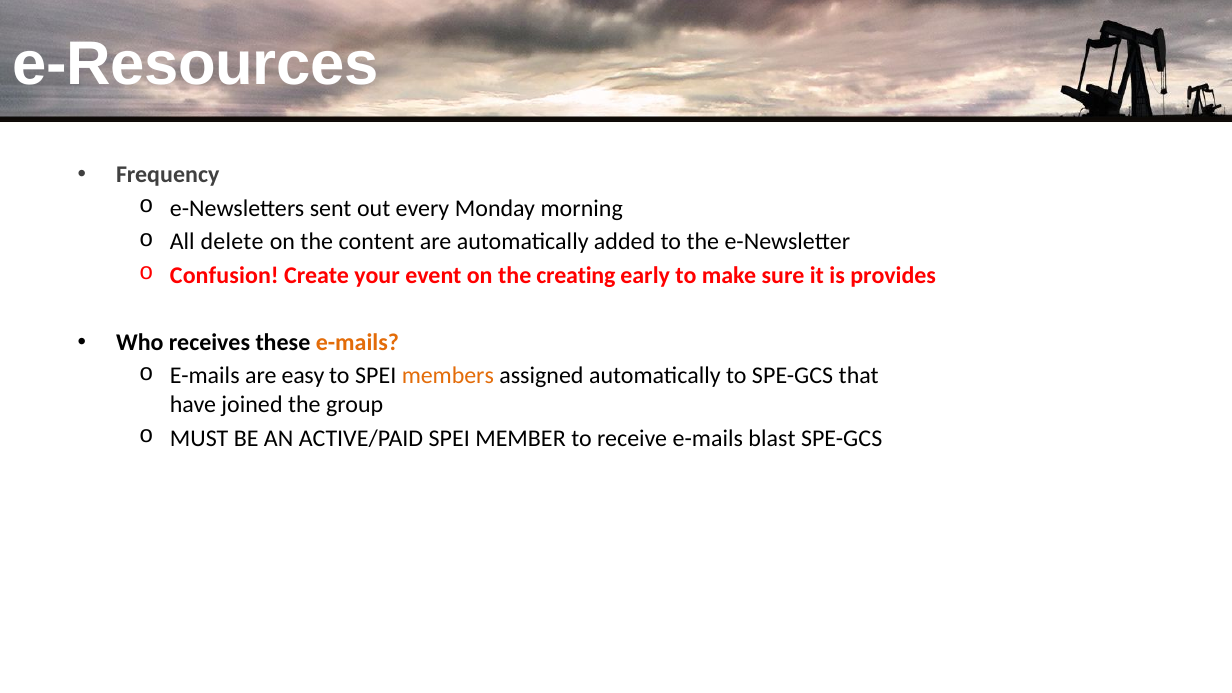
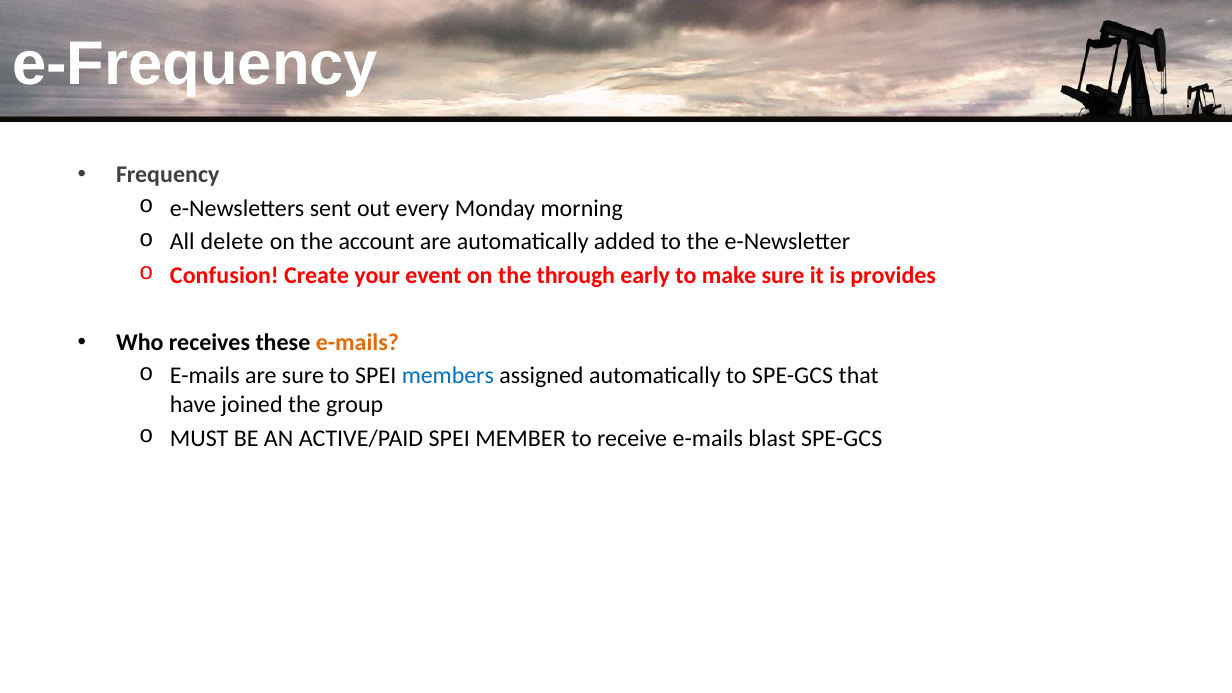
e-Resources: e-Resources -> e-Frequency (195, 64)
content: content -> account (377, 242)
creating: creating -> through (576, 275)
are easy: easy -> sure (303, 376)
members colour: orange -> blue (448, 376)
